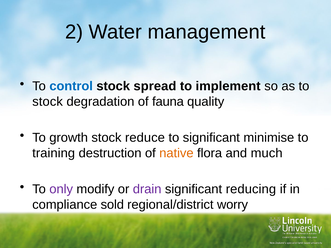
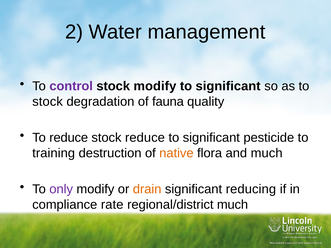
control colour: blue -> purple (71, 86)
stock spread: spread -> modify (155, 86)
implement: implement -> significant (228, 86)
To growth: growth -> reduce (69, 138)
minimise: minimise -> pesticide (269, 138)
drain colour: purple -> orange (147, 189)
sold: sold -> rate (112, 205)
regional/district worry: worry -> much (233, 205)
